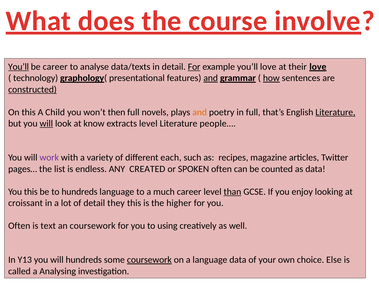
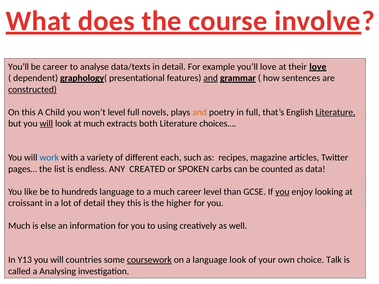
You’ll underline: present -> none (19, 67)
For underline: present -> none (194, 67)
technology: technology -> dependent (36, 78)
how underline: present -> none (271, 78)
won’t then: then -> level (117, 112)
at know: know -> much (94, 124)
extracts level: level -> both (148, 124)
people…: people… -> choices… (218, 124)
work colour: purple -> blue (49, 158)
SPOKEN often: often -> carbs (221, 169)
You this: this -> like (31, 192)
than underline: present -> none (232, 192)
you underline: none -> present (282, 192)
Often: Often -> Much (19, 226)
text: text -> else (48, 226)
an coursework: coursework -> information (93, 226)
will hundreds: hundreds -> countries (84, 260)
language data: data -> look (238, 260)
Else: Else -> Talk (334, 260)
